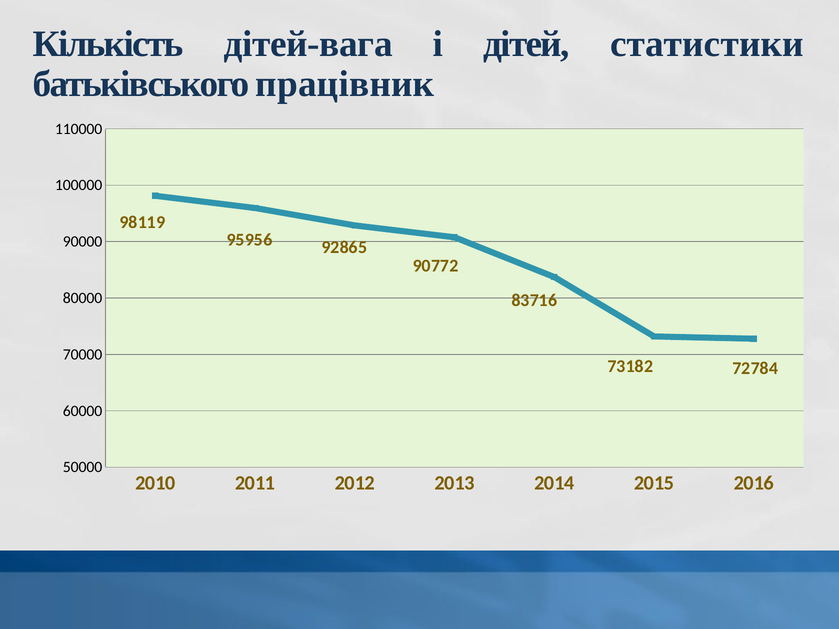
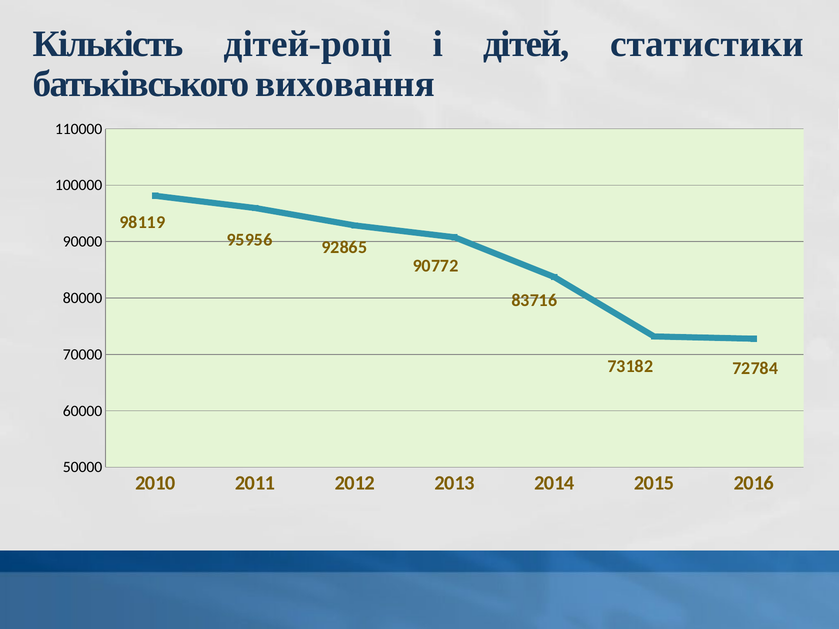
дітей-вага: дітей-вага -> дітей-році (308, 44)
працівник: працівник -> виховання (345, 84)
